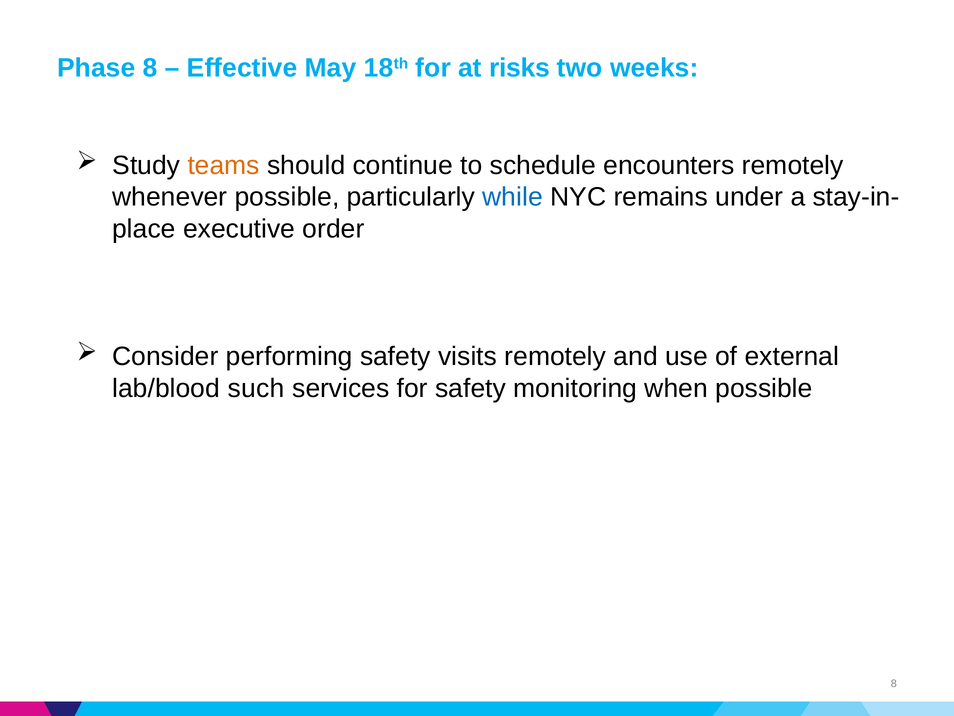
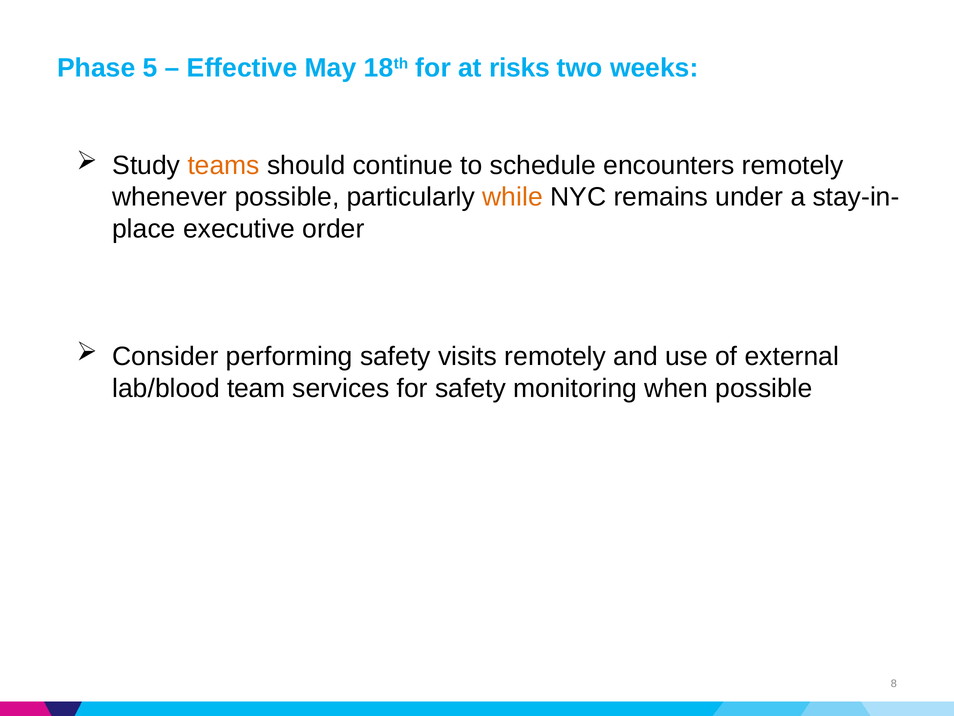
Phase 8: 8 -> 5 (150, 68)
while colour: blue -> orange (513, 197)
such: such -> team (256, 388)
